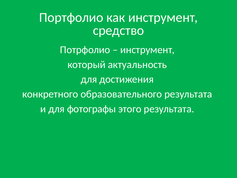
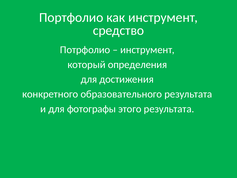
актуальность: актуальность -> определения (137, 64)
